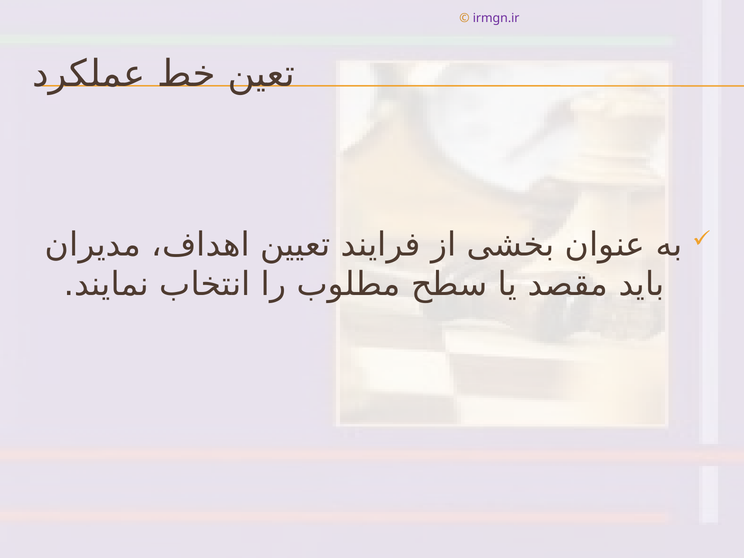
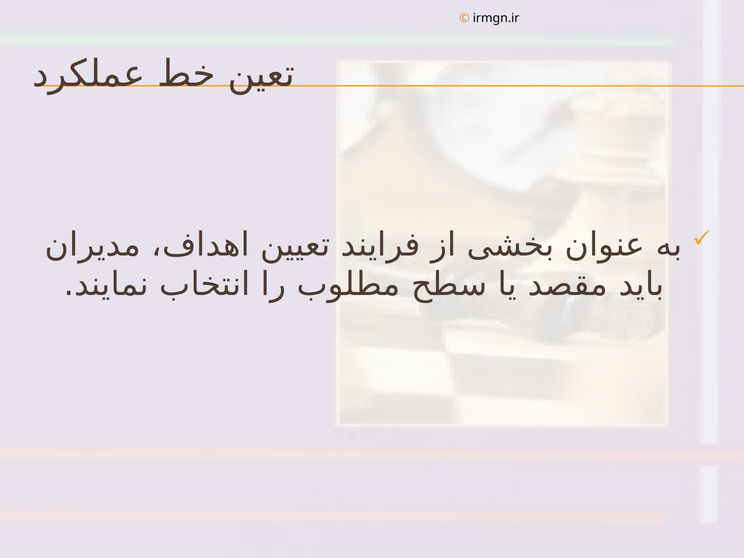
irmgn.ir colour: purple -> black (496, 18)
